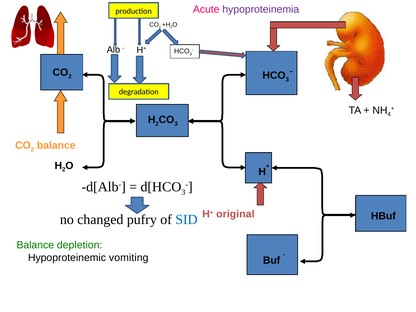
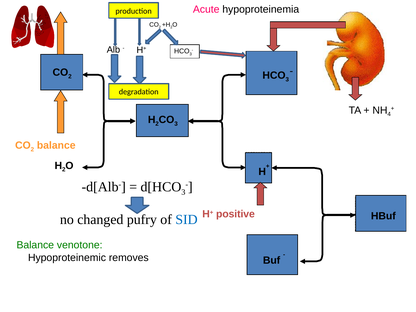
hypoproteinemia colour: purple -> black (261, 9)
original: original -> positive (235, 214)
depletion: depletion -> venotone (80, 245)
vomiting: vomiting -> removes (129, 258)
